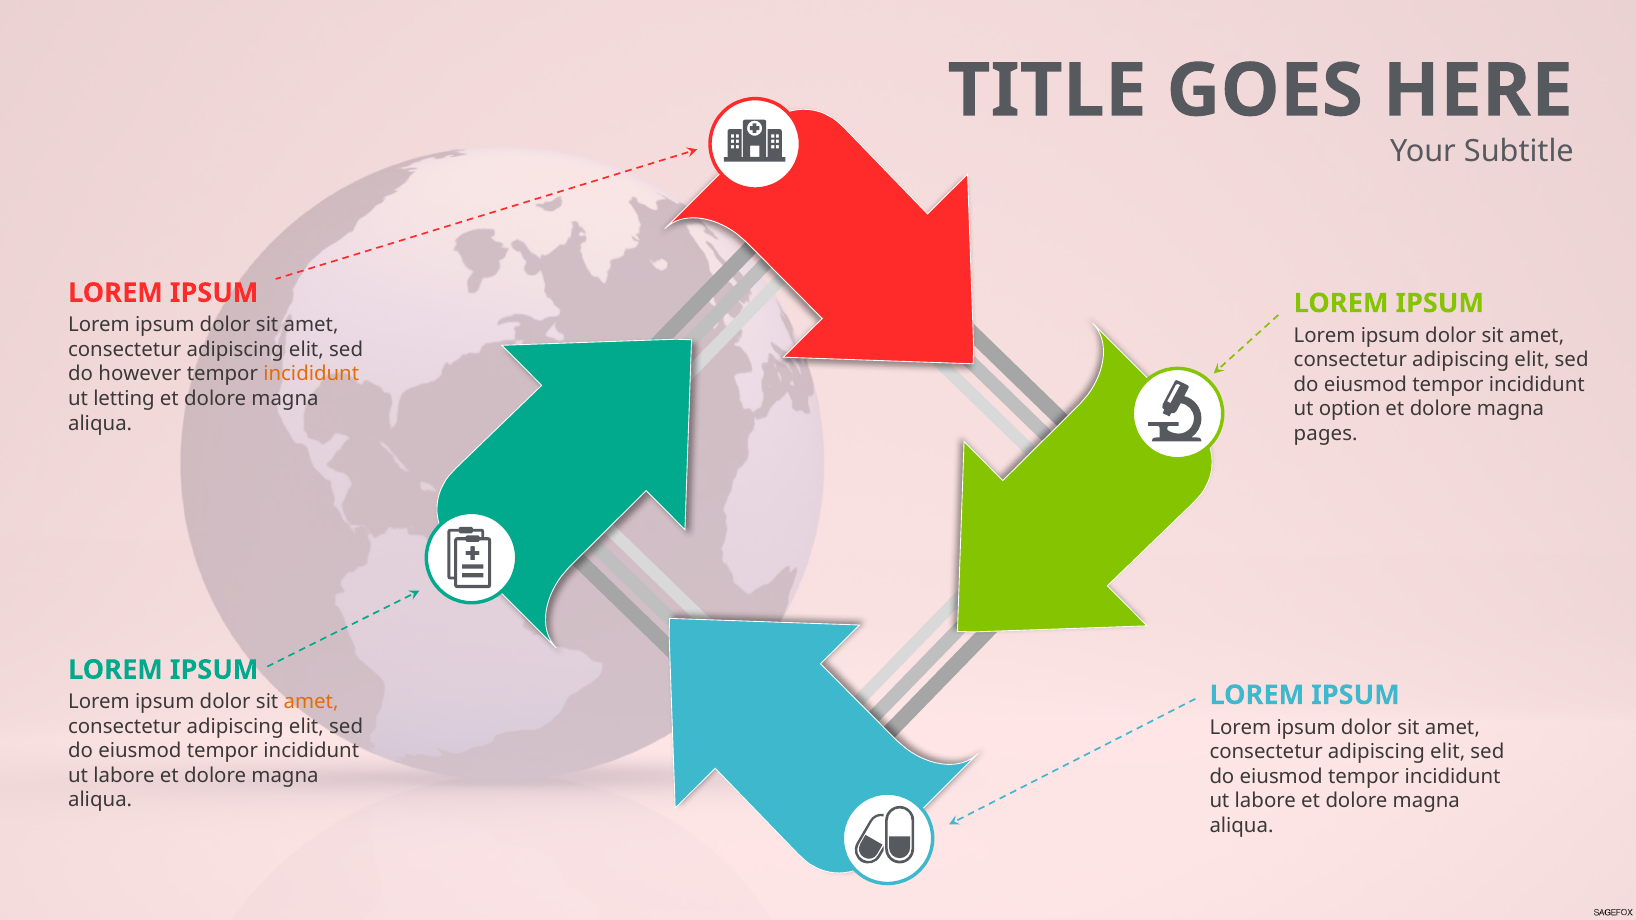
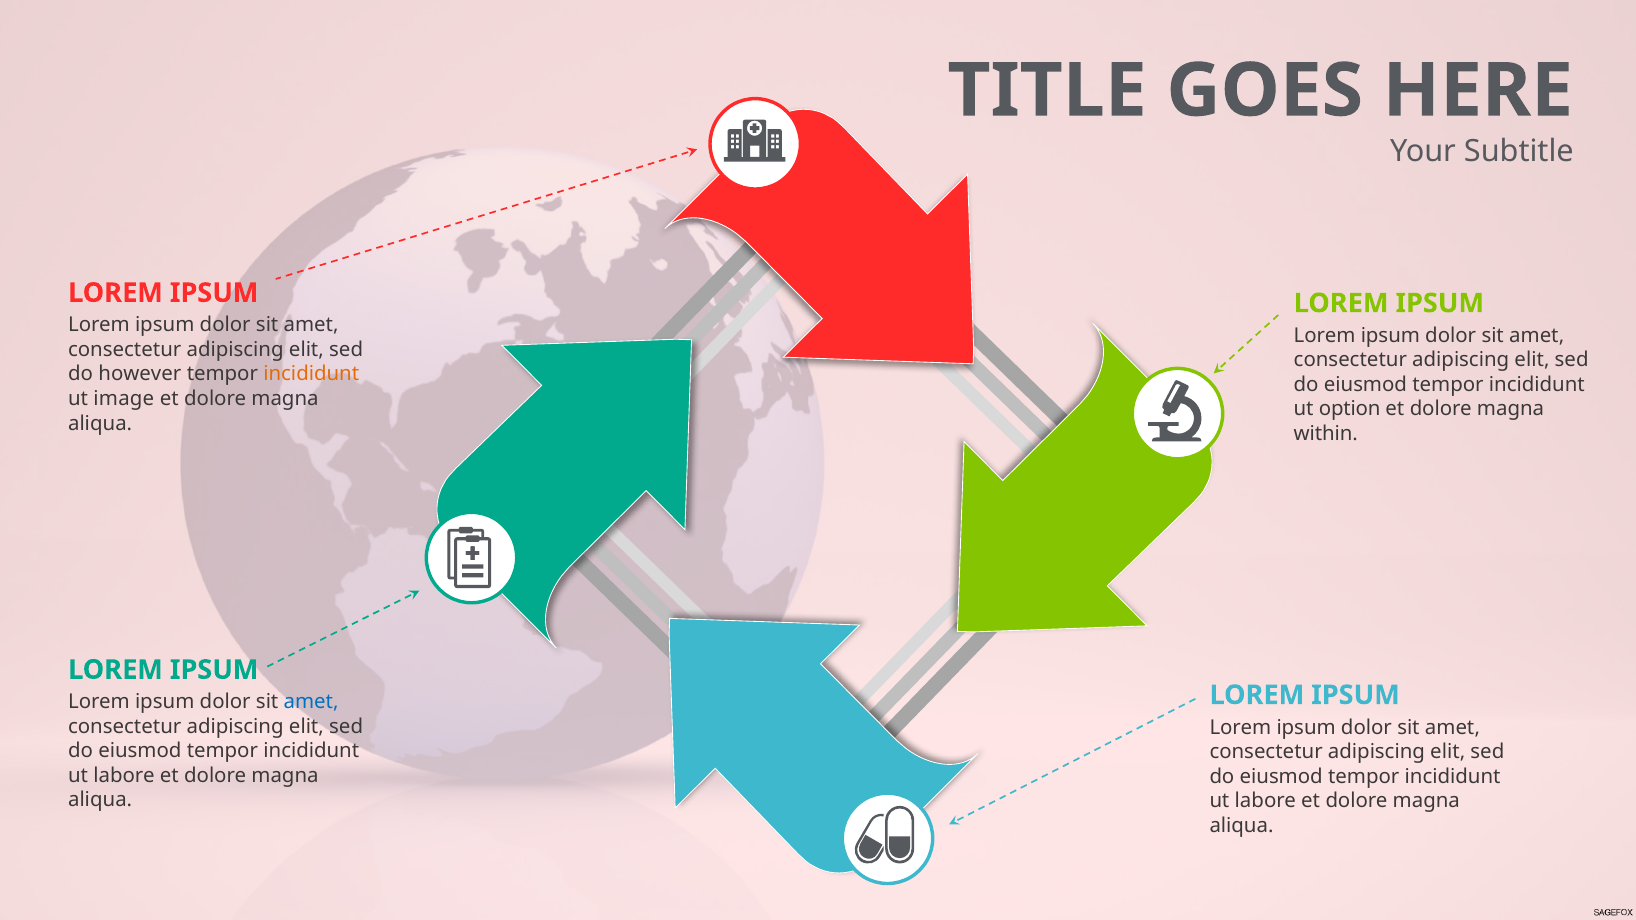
letting: letting -> image (124, 399)
pages: pages -> within (1326, 434)
amet colour: orange -> blue (311, 702)
